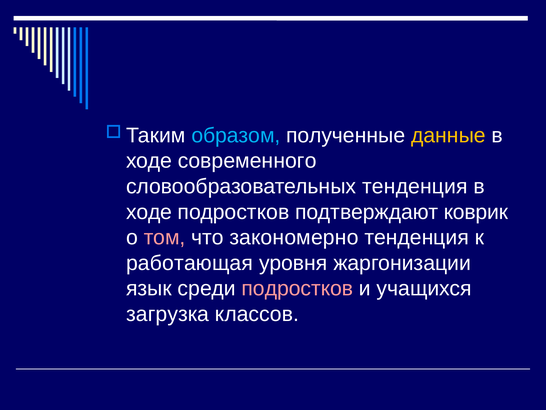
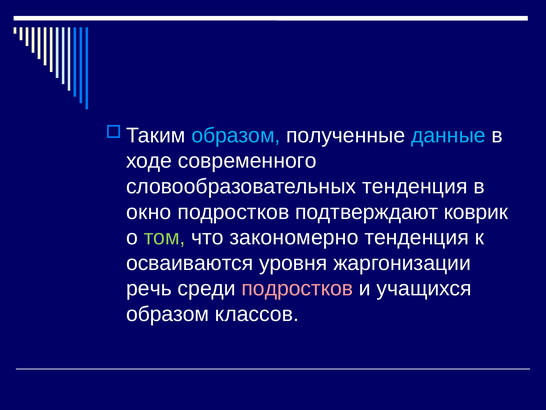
данные colour: yellow -> light blue (448, 135)
ходе: ходе -> окно (149, 212)
том colour: pink -> light green (165, 237)
работающая: работающая -> осваиваются (190, 263)
язык: язык -> речь (149, 288)
загрузка: загрузка -> образом (168, 314)
